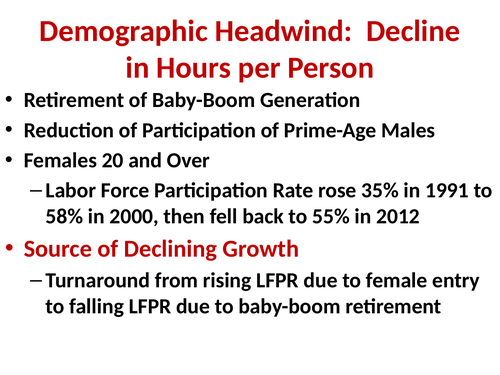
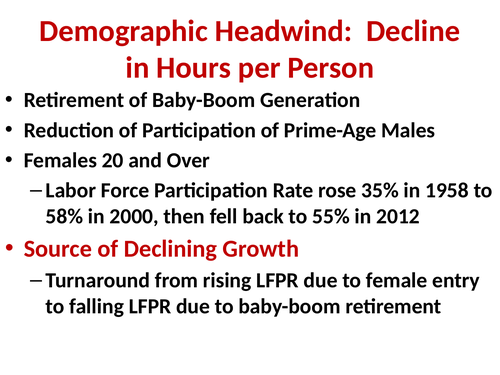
1991: 1991 -> 1958 (447, 191)
